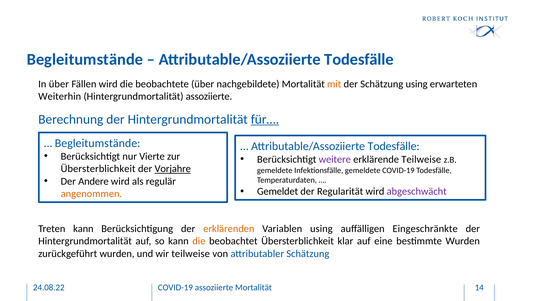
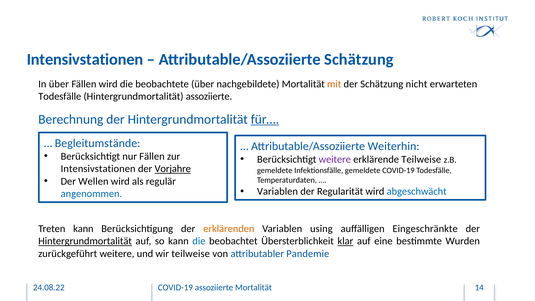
Begleitumstände: Begleitumstände -> Intensivstationen (85, 59)
Todesfälle: Todesfälle -> Schätzung (359, 59)
Schätzung using: using -> nicht (417, 84)
Weiterhin: Weiterhin -> Todesfälle (60, 96)
Todesfälle: Todesfälle -> Weiterhin (394, 146)
nur Vierte: Vierte -> Fällen (152, 156)
Übersterblichkeit: Übersterblichkeit -> Intensivstationen (98, 169)
Andere: Andere -> Wellen (93, 181)
Gemeldet: Gemeldet -> Variablen (277, 192)
abgeschwächt colour: purple -> blue (417, 192)
angenommen colour: orange -> blue (91, 194)
Hintergrundmortalität underline: none -> present (85, 241)
die colour: orange -> blue (199, 241)
klar underline: none -> present (345, 241)
zurückgeführt wurden: wurden -> weitere (117, 254)
attributabler Schätzung: Schätzung -> Pandemie (308, 254)
